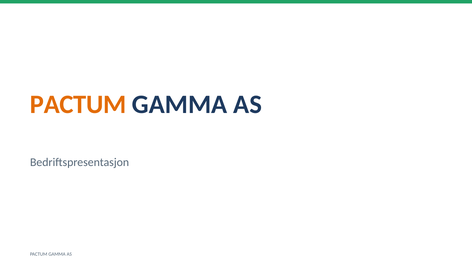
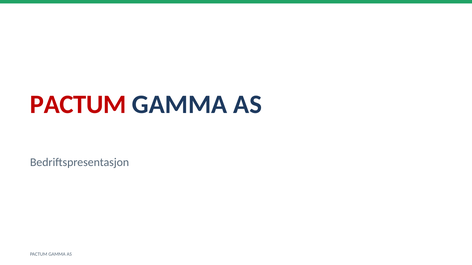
PACTUM colour: orange -> red (78, 105)
